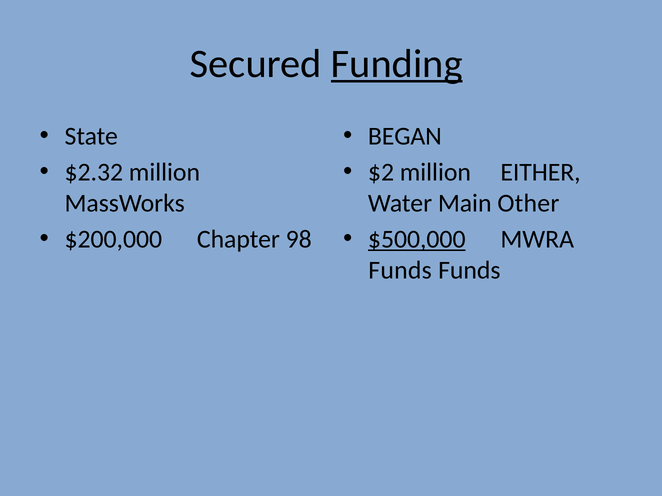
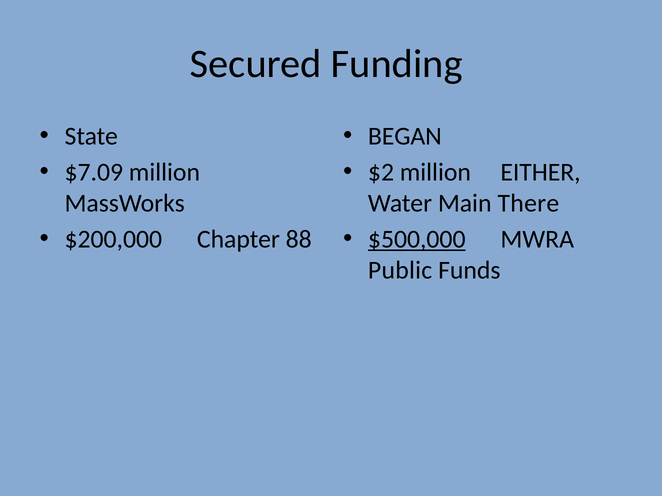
Funding underline: present -> none (397, 64)
$2.32: $2.32 -> $7.09 (94, 172)
Other: Other -> There (528, 203)
98: 98 -> 88 (299, 239)
Funds: Funds -> Public (400, 270)
